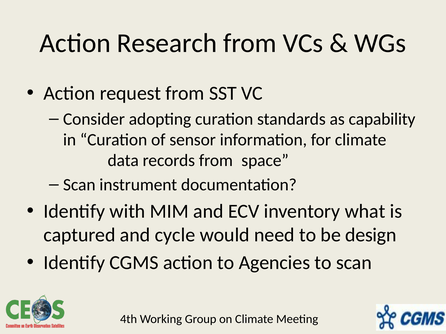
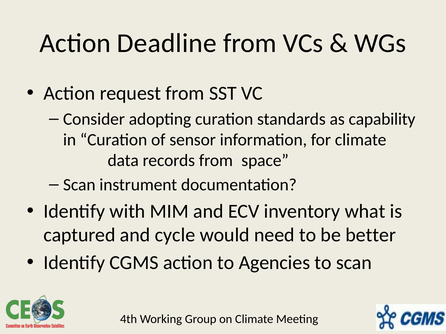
Research: Research -> Deadline (167, 43)
design: design -> better (371, 235)
